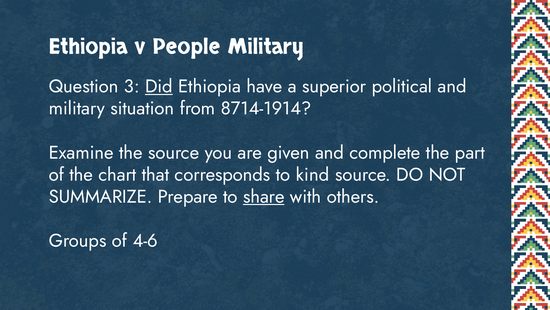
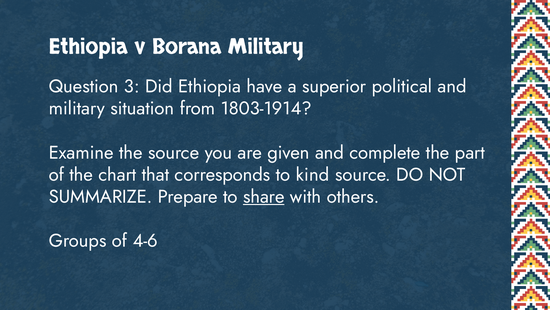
People: People -> Borana (187, 47)
Did underline: present -> none (159, 86)
8714-1914: 8714-1914 -> 1803-1914 (266, 108)
